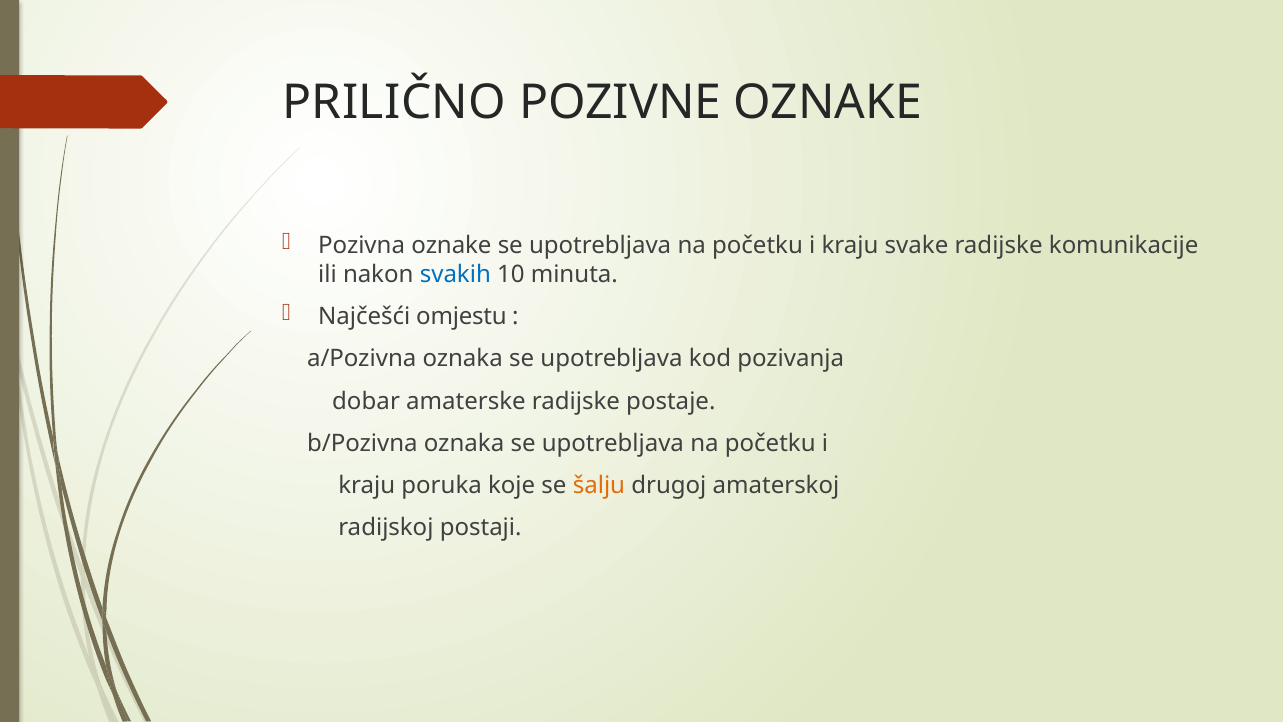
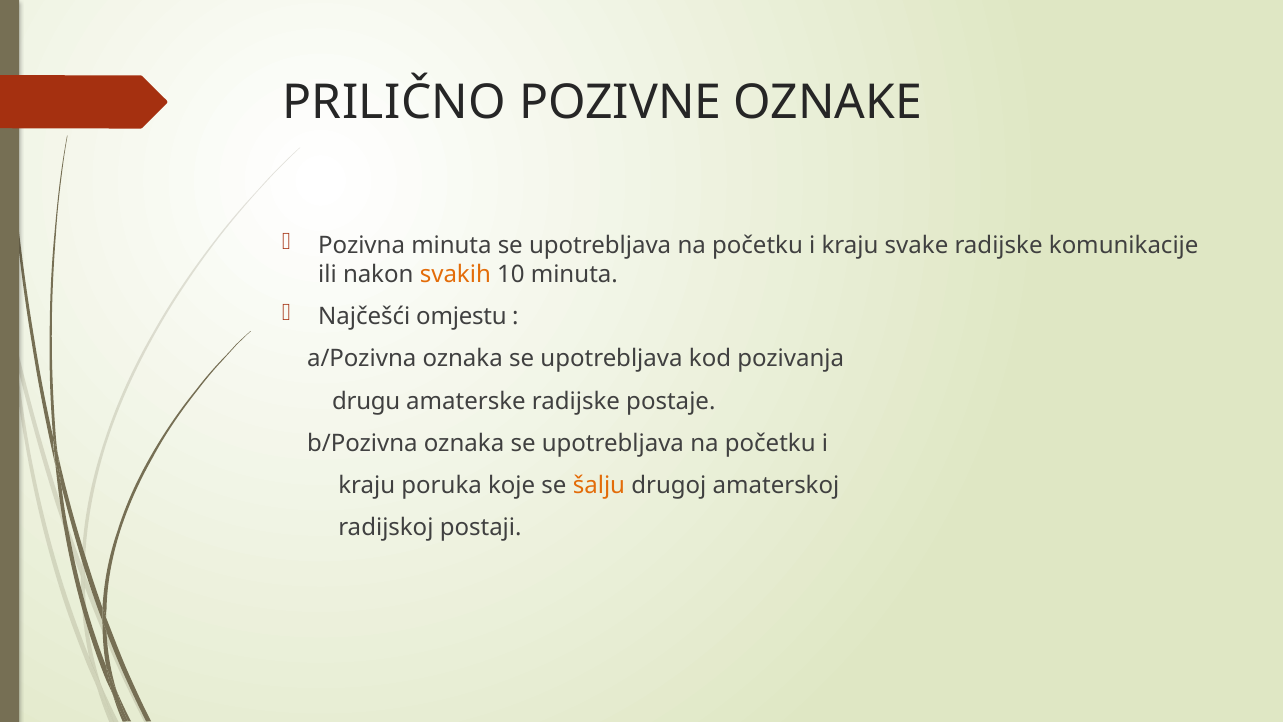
Pozivna oznake: oznake -> minuta (451, 245)
svakih colour: blue -> orange (455, 274)
dobar: dobar -> drugu (366, 401)
